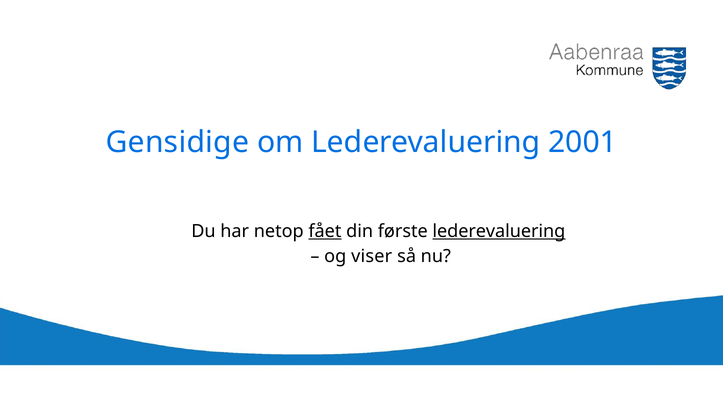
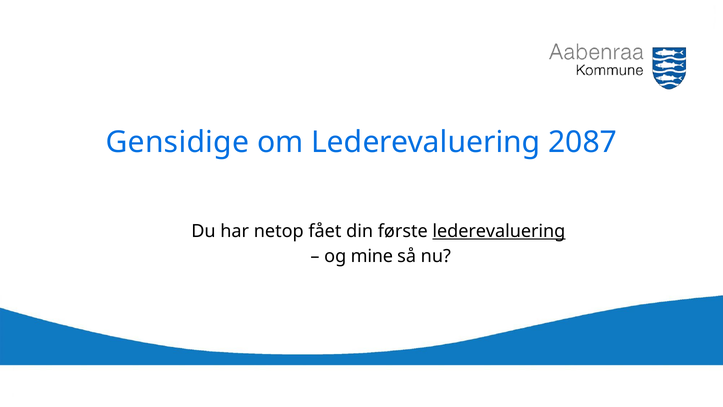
2001: 2001 -> 2087 (583, 142)
fået underline: present -> none (325, 231)
viser: viser -> mine (372, 256)
